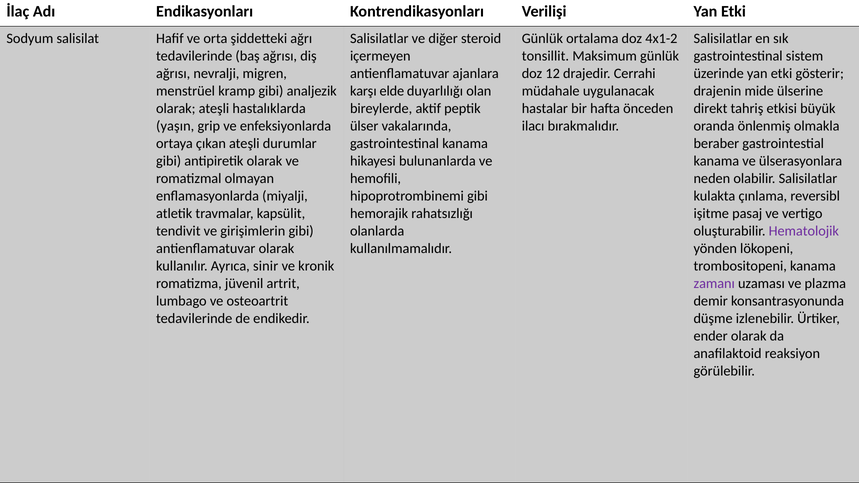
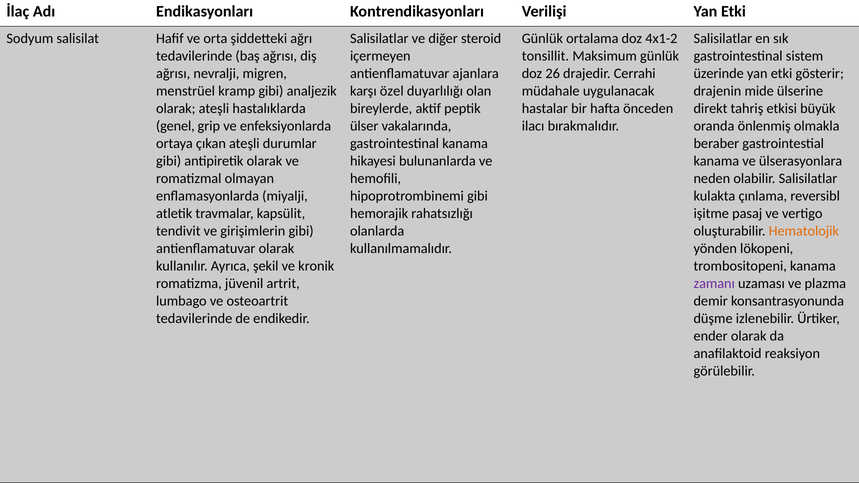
12: 12 -> 26 (553, 74)
elde: elde -> özel (392, 91)
yaşın: yaşın -> genel (175, 126)
Hematolojik colour: purple -> orange (804, 231)
sinir: sinir -> şekil (266, 266)
